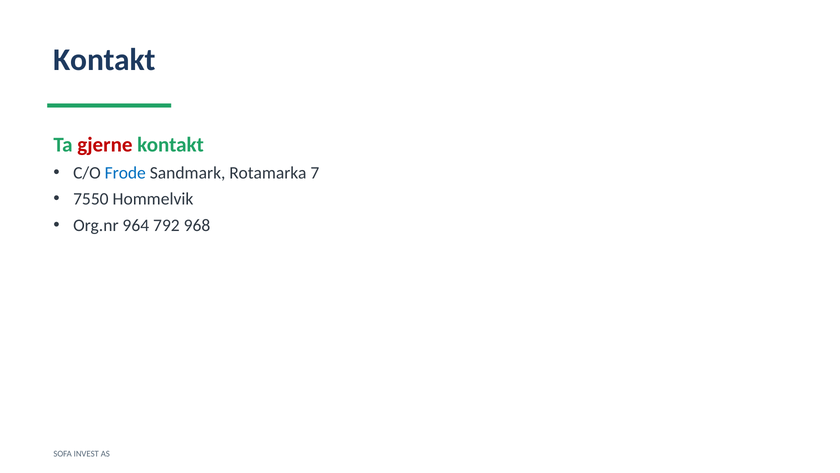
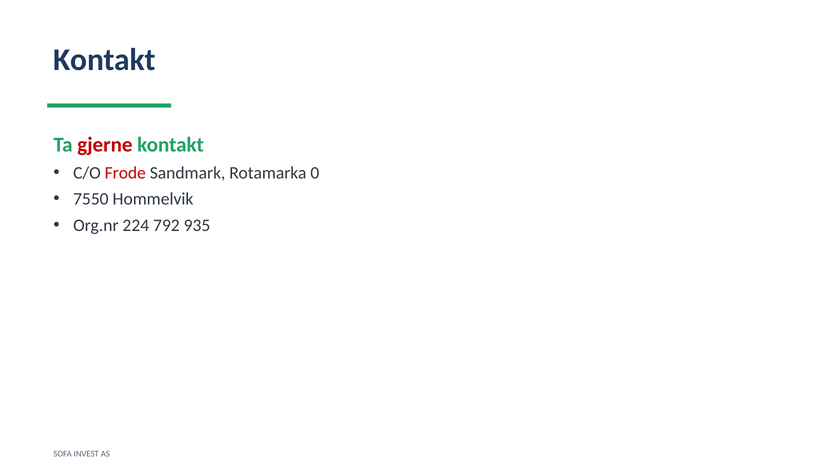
Frode colour: blue -> red (125, 173)
7: 7 -> 0 (315, 173)
964: 964 -> 224 (136, 225)
968: 968 -> 935 (197, 225)
